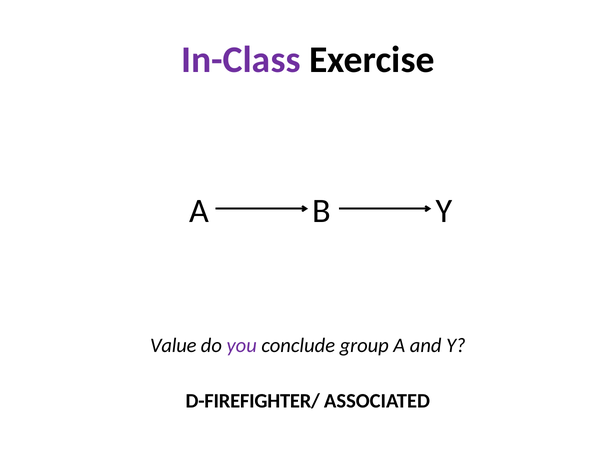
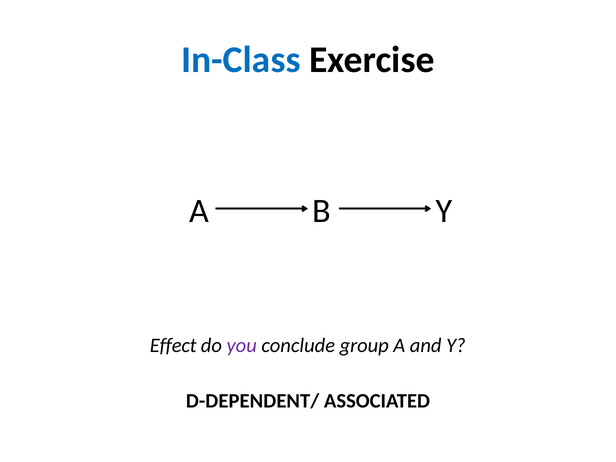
In-Class colour: purple -> blue (241, 60)
Value: Value -> Effect (173, 345)
D-FIREFIGHTER/: D-FIREFIGHTER/ -> D-DEPENDENT/ (253, 401)
